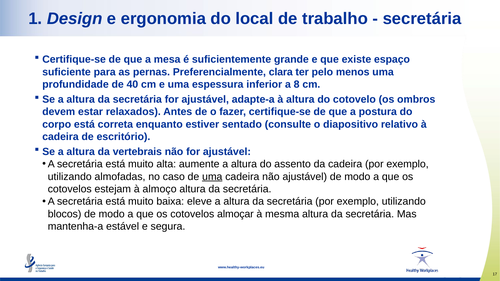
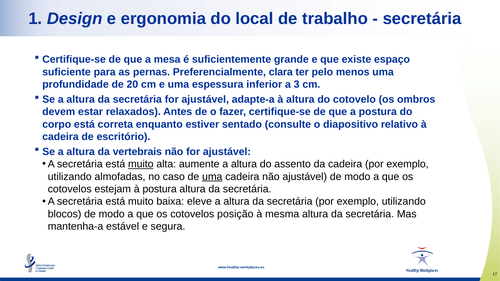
40: 40 -> 20 (132, 85)
8: 8 -> 3 (297, 85)
muito underline: none -> present (141, 164)
à almoço: almoço -> postura (160, 189)
almoçar: almoçar -> posição (235, 214)
